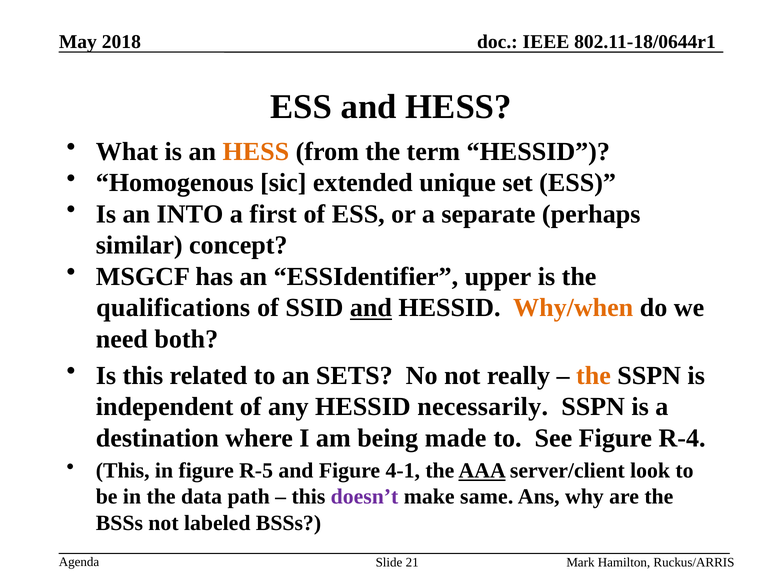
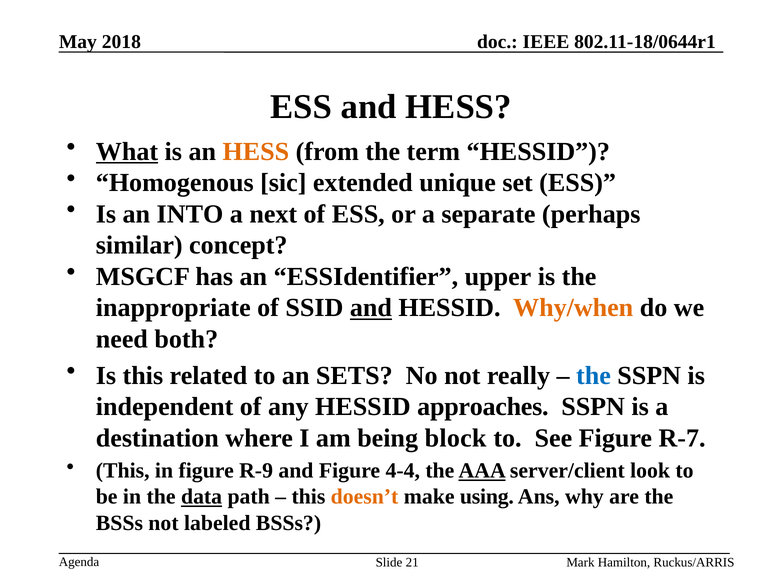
What underline: none -> present (127, 152)
first: first -> next (273, 214)
qualifications: qualifications -> inappropriate (173, 308)
the colour: orange -> blue (593, 376)
necessarily: necessarily -> approaches (483, 407)
made: made -> block (456, 438)
R-4: R-4 -> R-7 (682, 438)
R-5: R-5 -> R-9 (256, 471)
4-1: 4-1 -> 4-4 (403, 471)
data underline: none -> present (202, 497)
doesn’t colour: purple -> orange (365, 497)
same: same -> using (487, 497)
